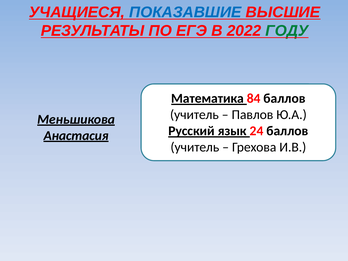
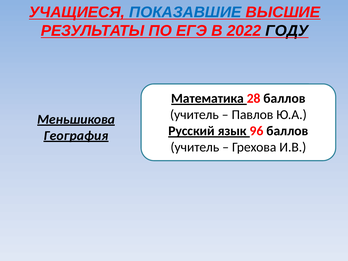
ГОДУ colour: green -> black (287, 31)
84: 84 -> 28 (254, 98)
24: 24 -> 96 (257, 131)
Анастасия: Анастасия -> География (76, 136)
